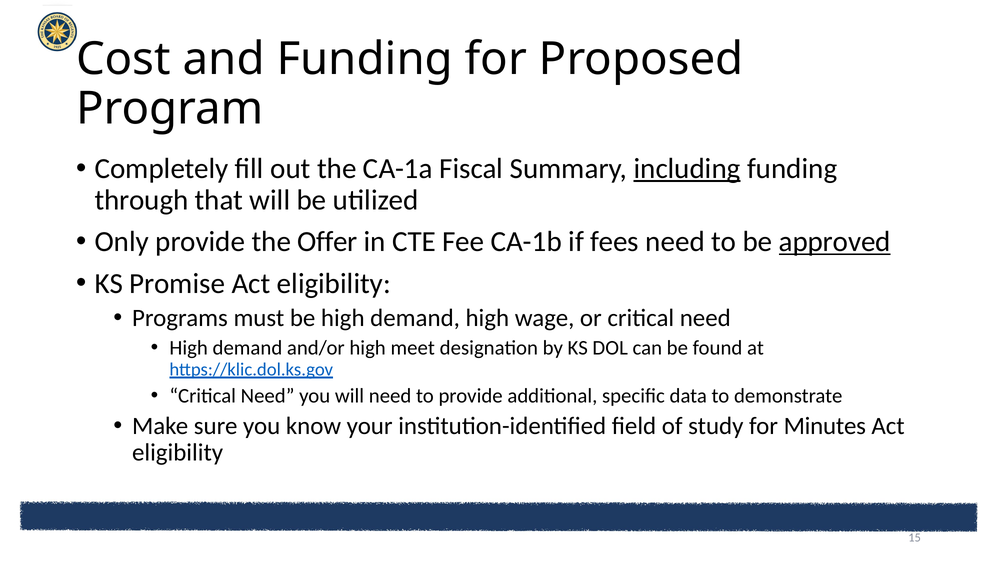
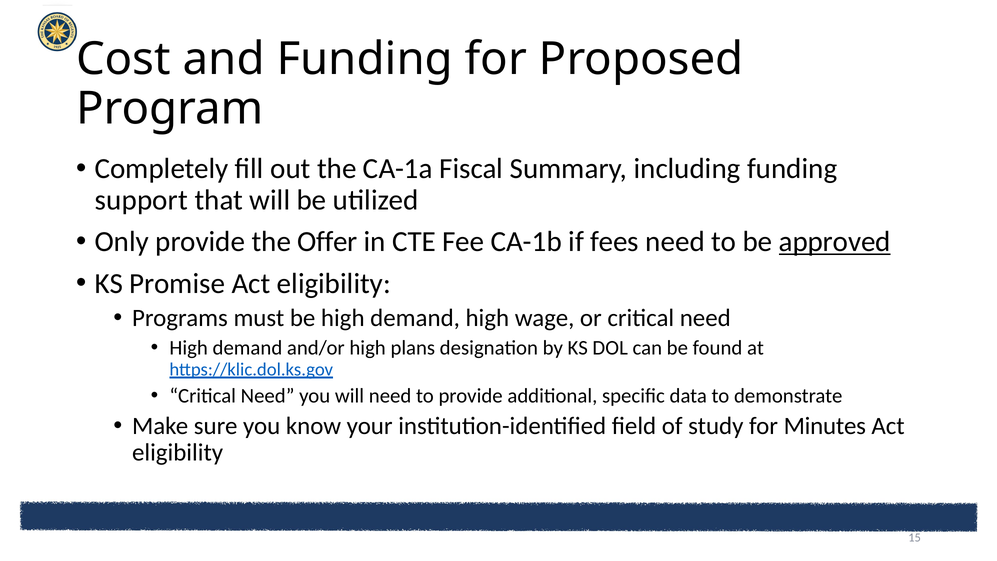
including underline: present -> none (687, 169)
through: through -> support (141, 200)
meet: meet -> plans (413, 348)
